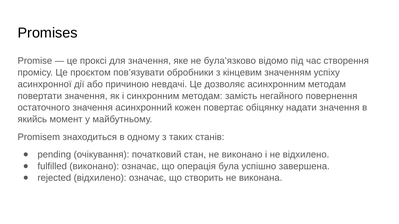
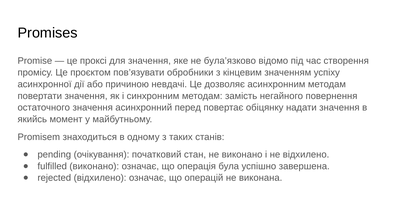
кожен: кожен -> перед (188, 108)
створить: створить -> операцій (204, 178)
